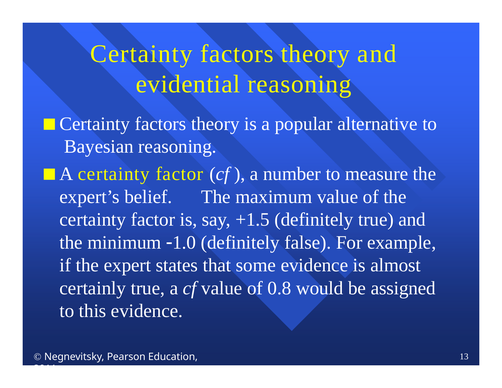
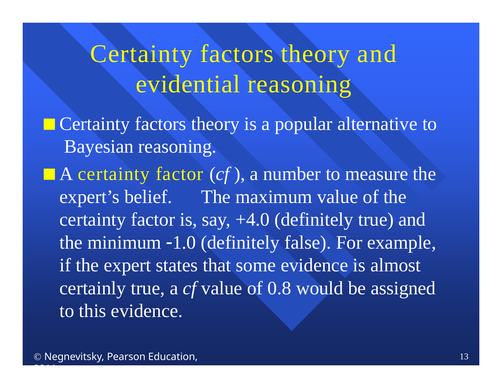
+1.5: +1.5 -> +4.0 (253, 220)
